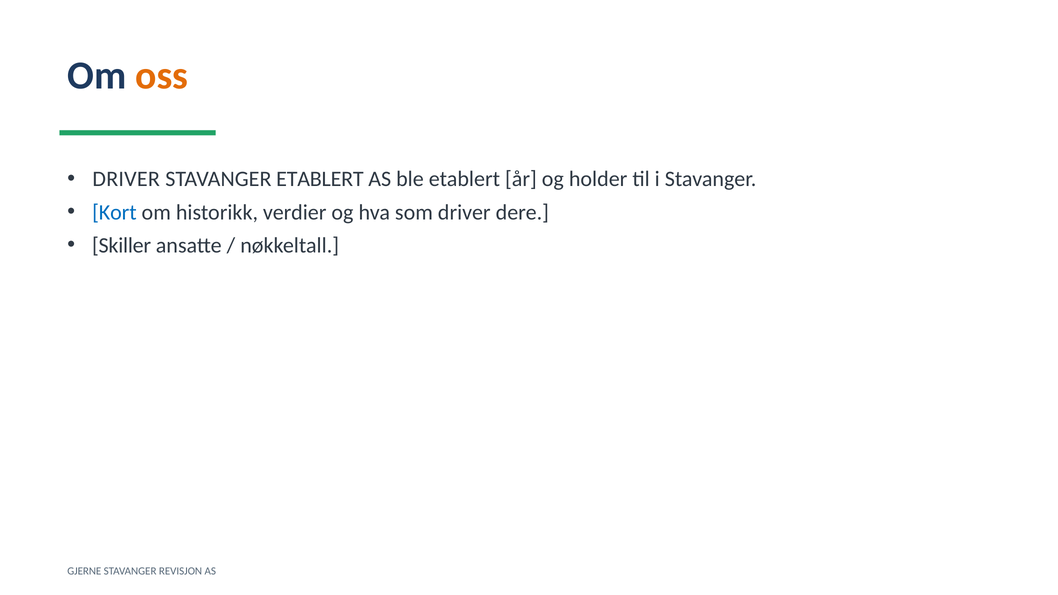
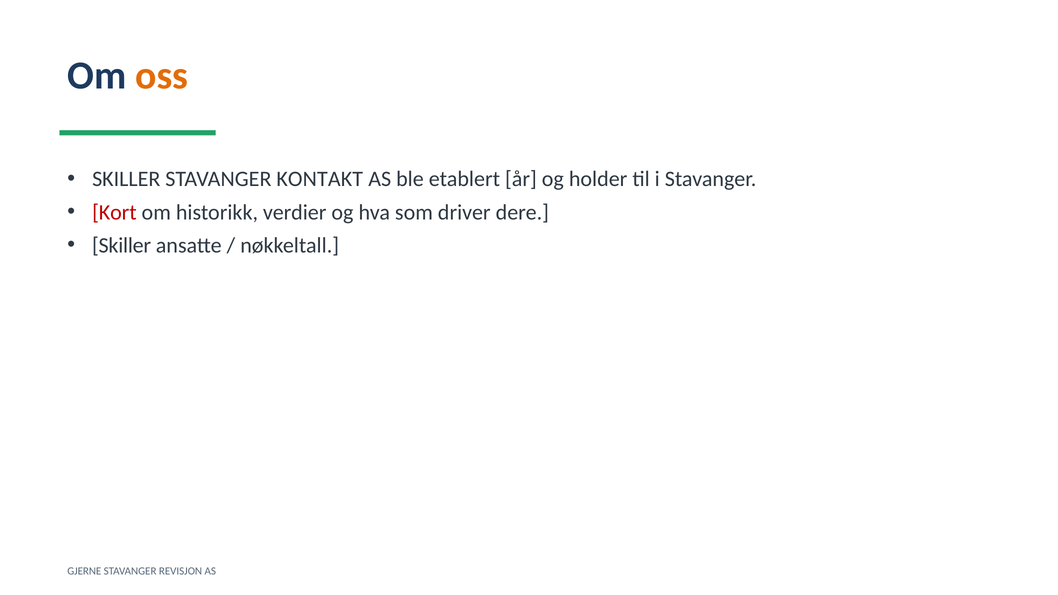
DRIVER: DRIVER -> SKILLER (126, 179)
STAVANGER ETABLERT: ETABLERT -> KONTAKT (320, 179)
Kort colour: blue -> red (114, 212)
